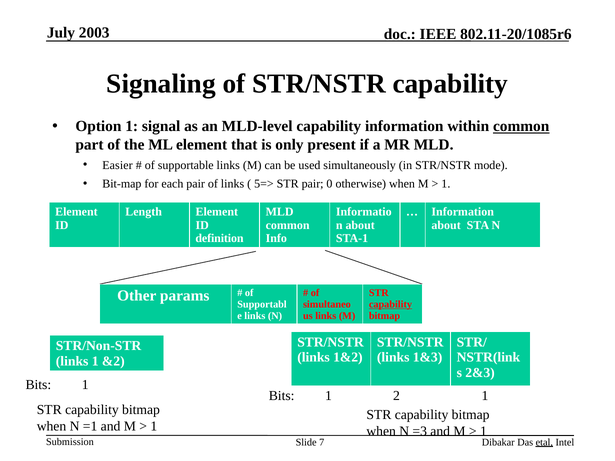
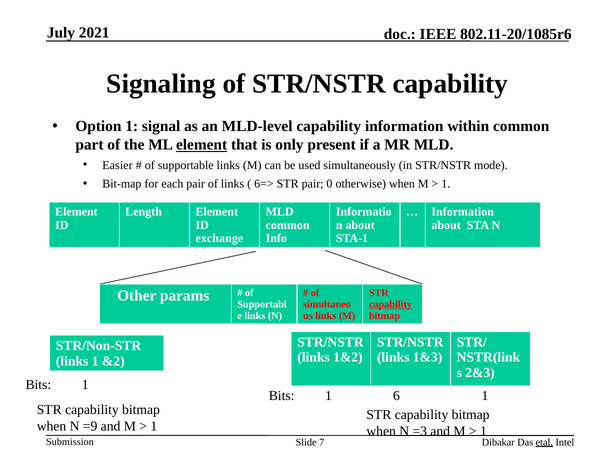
2003: 2003 -> 2021 (94, 33)
common underline: present -> none (521, 126)
element underline: none -> present (202, 145)
5=>: 5=> -> 6=> (264, 184)
definition: definition -> exchange (219, 239)
2: 2 -> 6 (397, 396)
=1: =1 -> =9 (90, 426)
